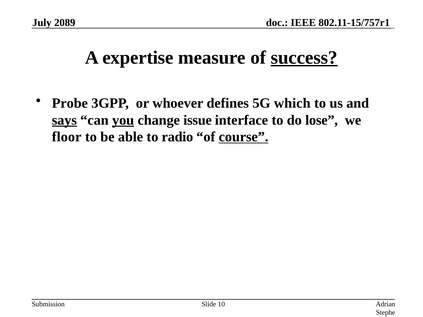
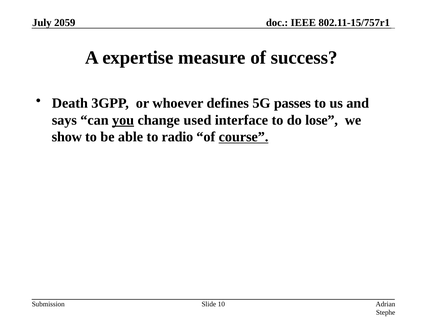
2089: 2089 -> 2059 (65, 23)
success underline: present -> none (304, 58)
Probe: Probe -> Death (70, 103)
which: which -> passes (292, 103)
says underline: present -> none (64, 120)
issue: issue -> used (197, 120)
floor: floor -> show (67, 137)
